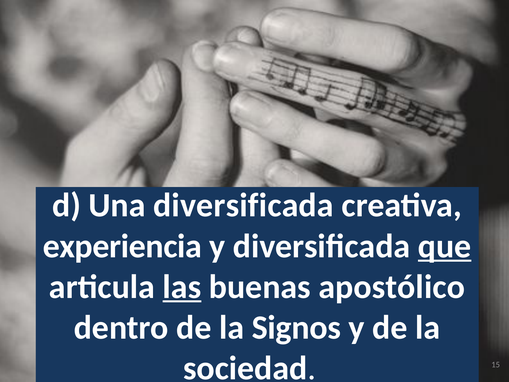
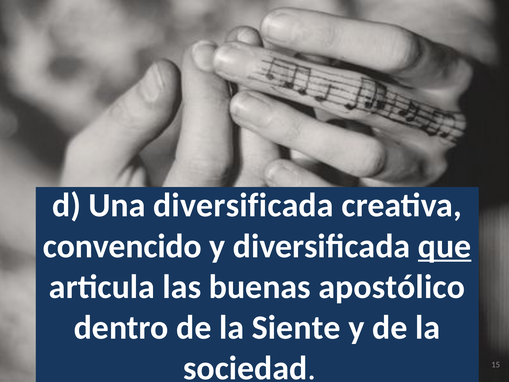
experiencia: experiencia -> convencido (122, 246)
las underline: present -> none (182, 287)
Signos: Signos -> Siente (296, 327)
